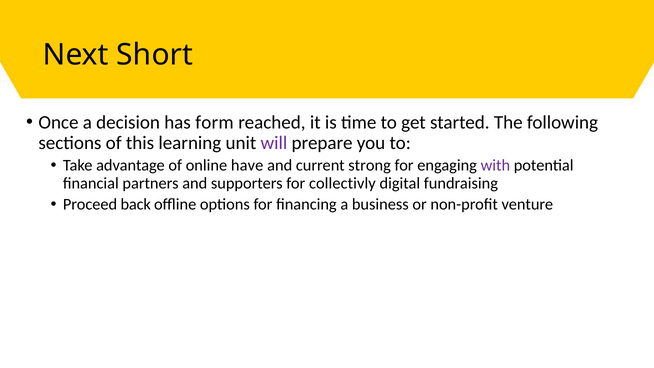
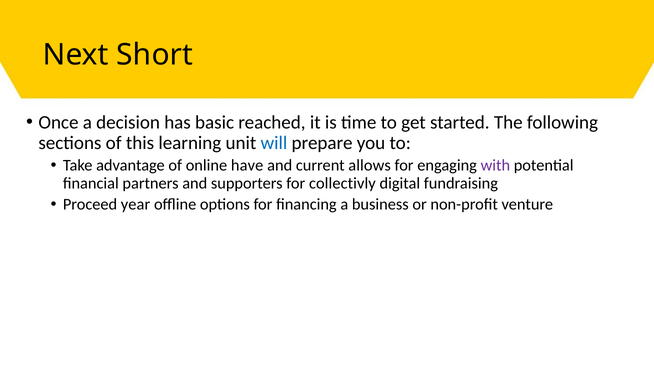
form: form -> basic (215, 122)
will colour: purple -> blue (274, 143)
strong: strong -> allows (370, 166)
back: back -> year (136, 204)
